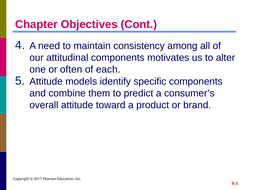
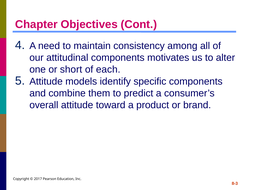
often: often -> short (71, 69)
